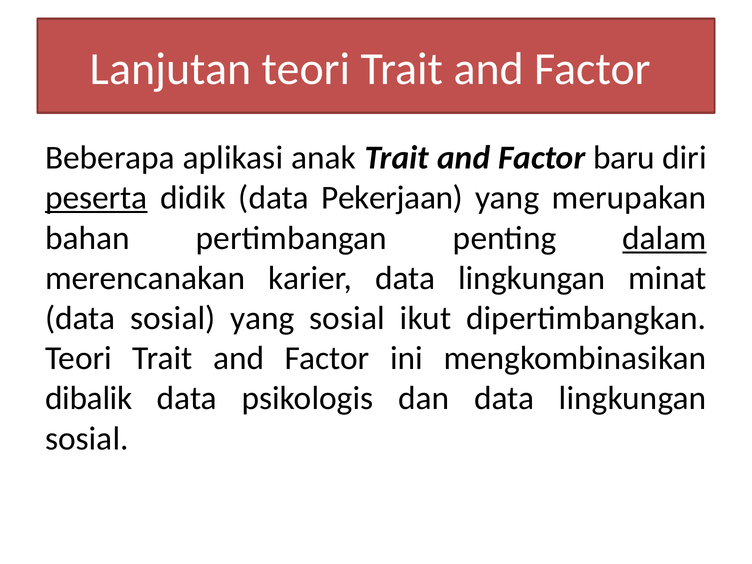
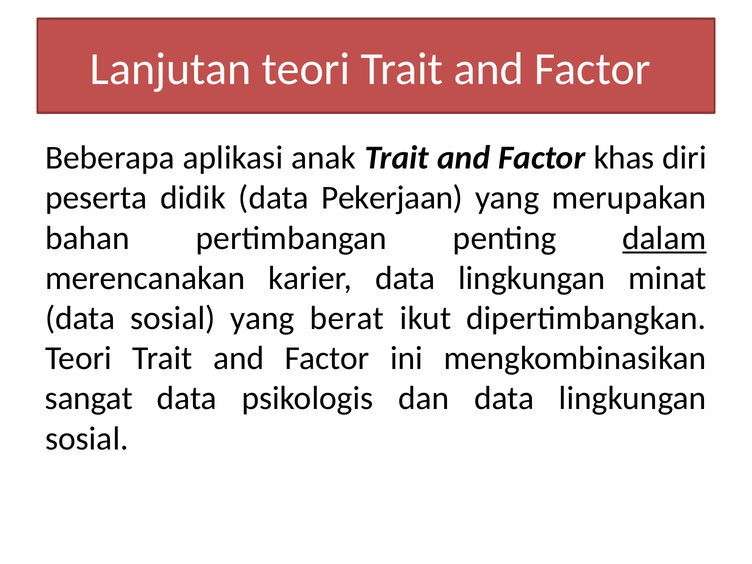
baru: baru -> khas (624, 158)
peserta underline: present -> none (96, 198)
yang sosial: sosial -> berat (347, 318)
dibalik: dibalik -> sangat (89, 398)
